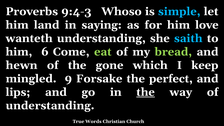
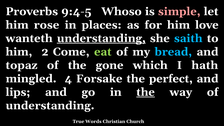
9:4-3: 9:4-3 -> 9:4-5 (76, 11)
simple colour: light blue -> pink (179, 11)
land: land -> rose (47, 25)
saying: saying -> places (102, 25)
understanding underline: none -> present (101, 38)
6: 6 -> 2 (45, 52)
bread colour: light green -> light blue (173, 52)
hewn: hewn -> topaz (22, 65)
keep: keep -> hath (205, 65)
9: 9 -> 4 (68, 79)
